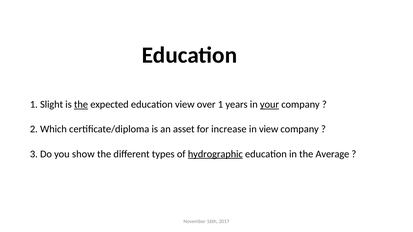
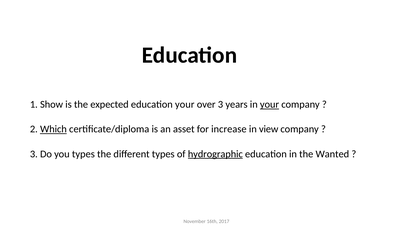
Slight: Slight -> Show (52, 105)
the underline: present -> none (81, 105)
education view: view -> your (185, 105)
over 1: 1 -> 3 (221, 105)
Which underline: none -> present (53, 129)
you show: show -> types (83, 154)
Average: Average -> Wanted (332, 154)
